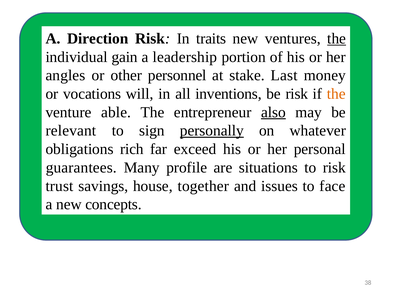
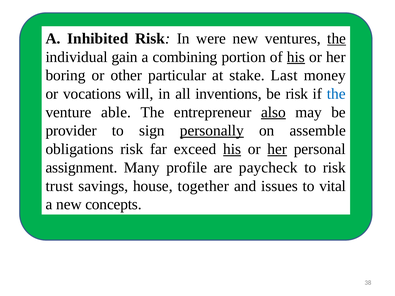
Direction: Direction -> Inhibited (98, 39)
traits: traits -> were (211, 39)
leadership: leadership -> combining (185, 57)
his underline: none -> present (296, 57)
angles: angles -> boring (66, 75)
personnel: personnel -> particular (177, 75)
the colour: orange -> blue (336, 94)
relevant: relevant -> provider (71, 131)
whatever: whatever -> assemble (318, 131)
obligations rich: rich -> risk (132, 149)
his underline: none -> present (232, 149)
her underline: none -> present (277, 149)
guarantees: guarantees -> assignment (81, 168)
situations: situations -> paycheck (268, 168)
face: face -> vital (333, 186)
